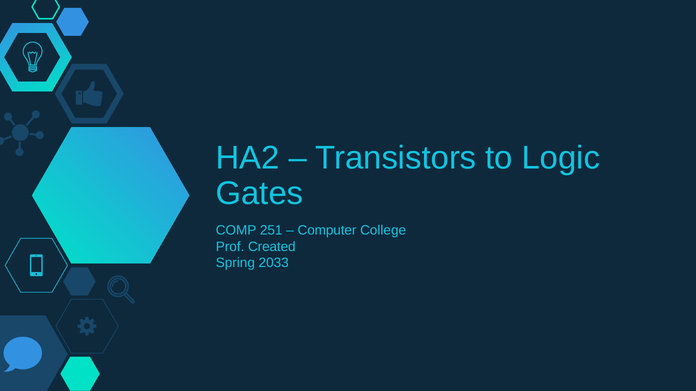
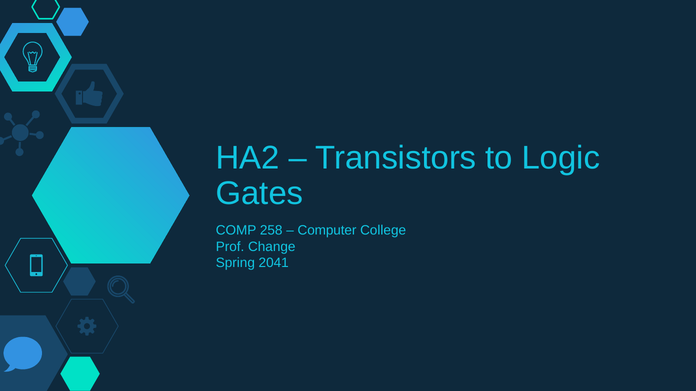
251: 251 -> 258 (271, 231)
Created: Created -> Change (272, 247)
2033: 2033 -> 2041 (274, 263)
